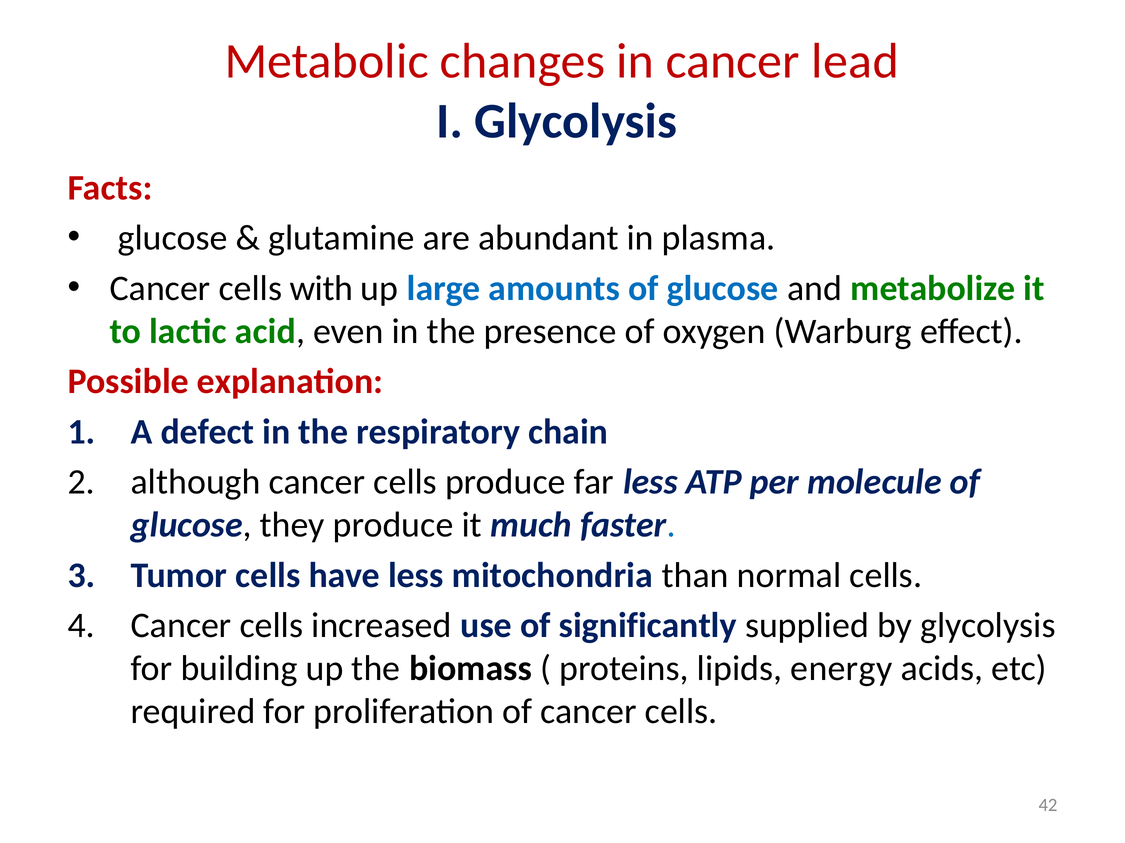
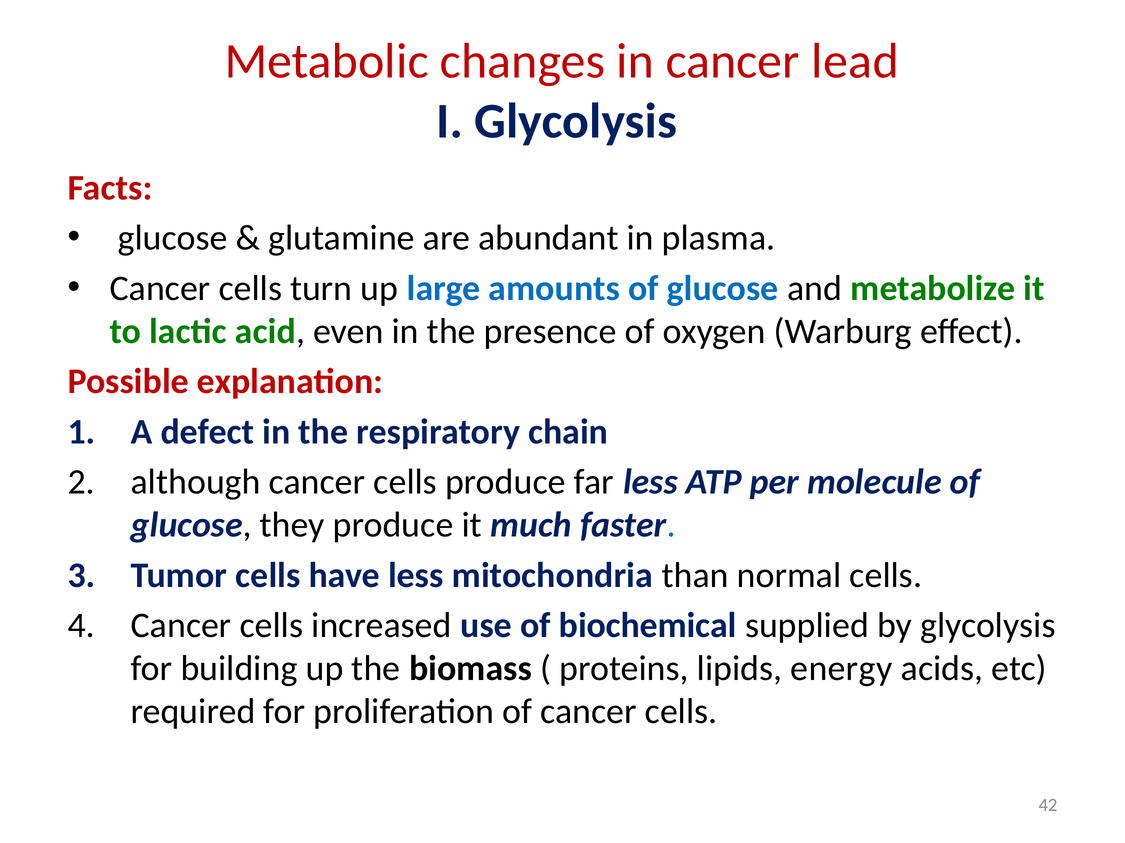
with: with -> turn (321, 288)
significantly: significantly -> biochemical (648, 626)
